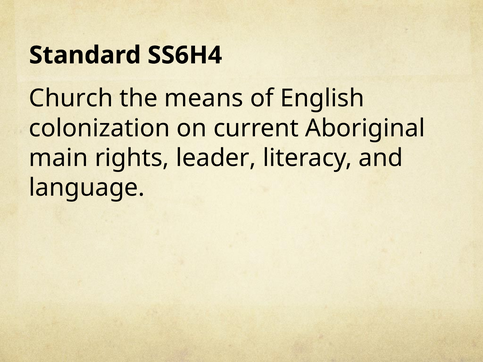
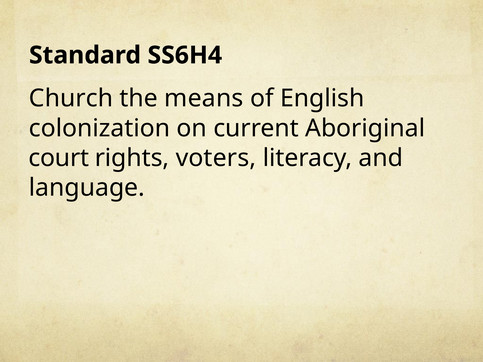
main: main -> court (59, 158)
leader: leader -> voters (216, 158)
